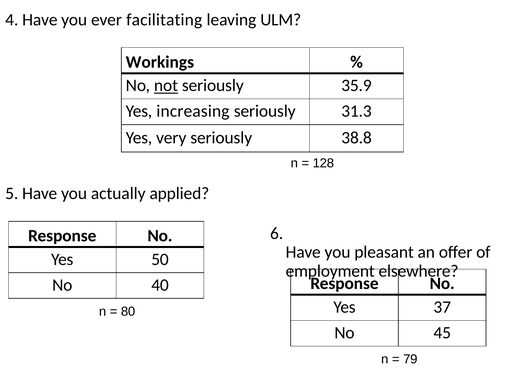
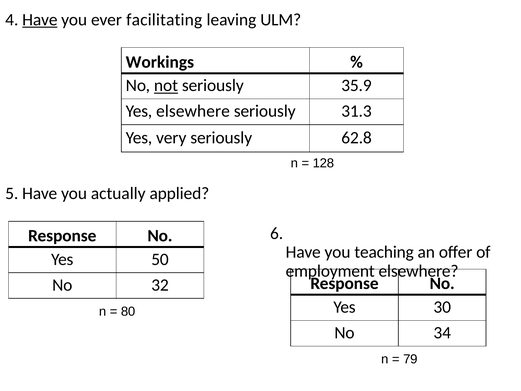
Have underline: none -> present (40, 20)
Yes increasing: increasing -> elsewhere (193, 111)
38.8: 38.8 -> 62.8 (357, 138)
pleasant: pleasant -> teaching (384, 252)
40: 40 -> 32 (160, 285)
37: 37 -> 30 (442, 307)
45: 45 -> 34 (442, 333)
